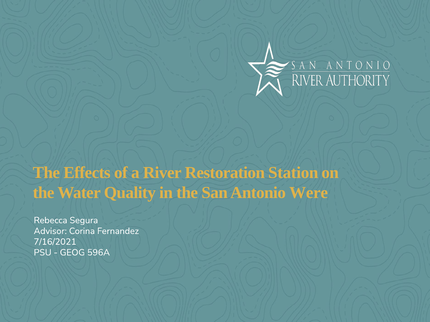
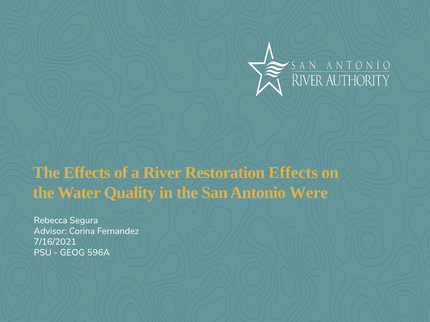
Restoration Station: Station -> Effects (293, 173)
